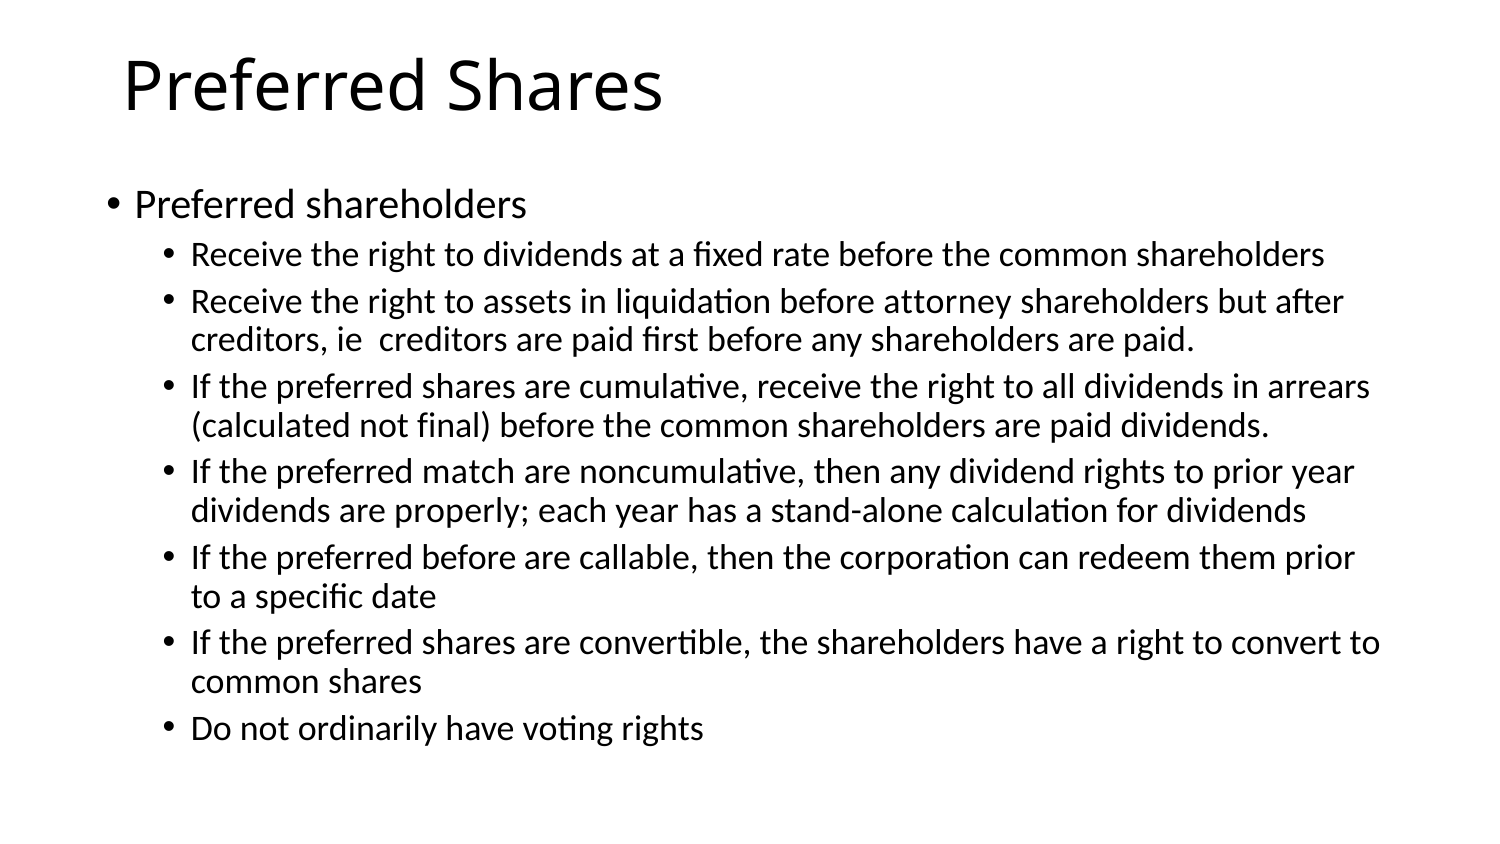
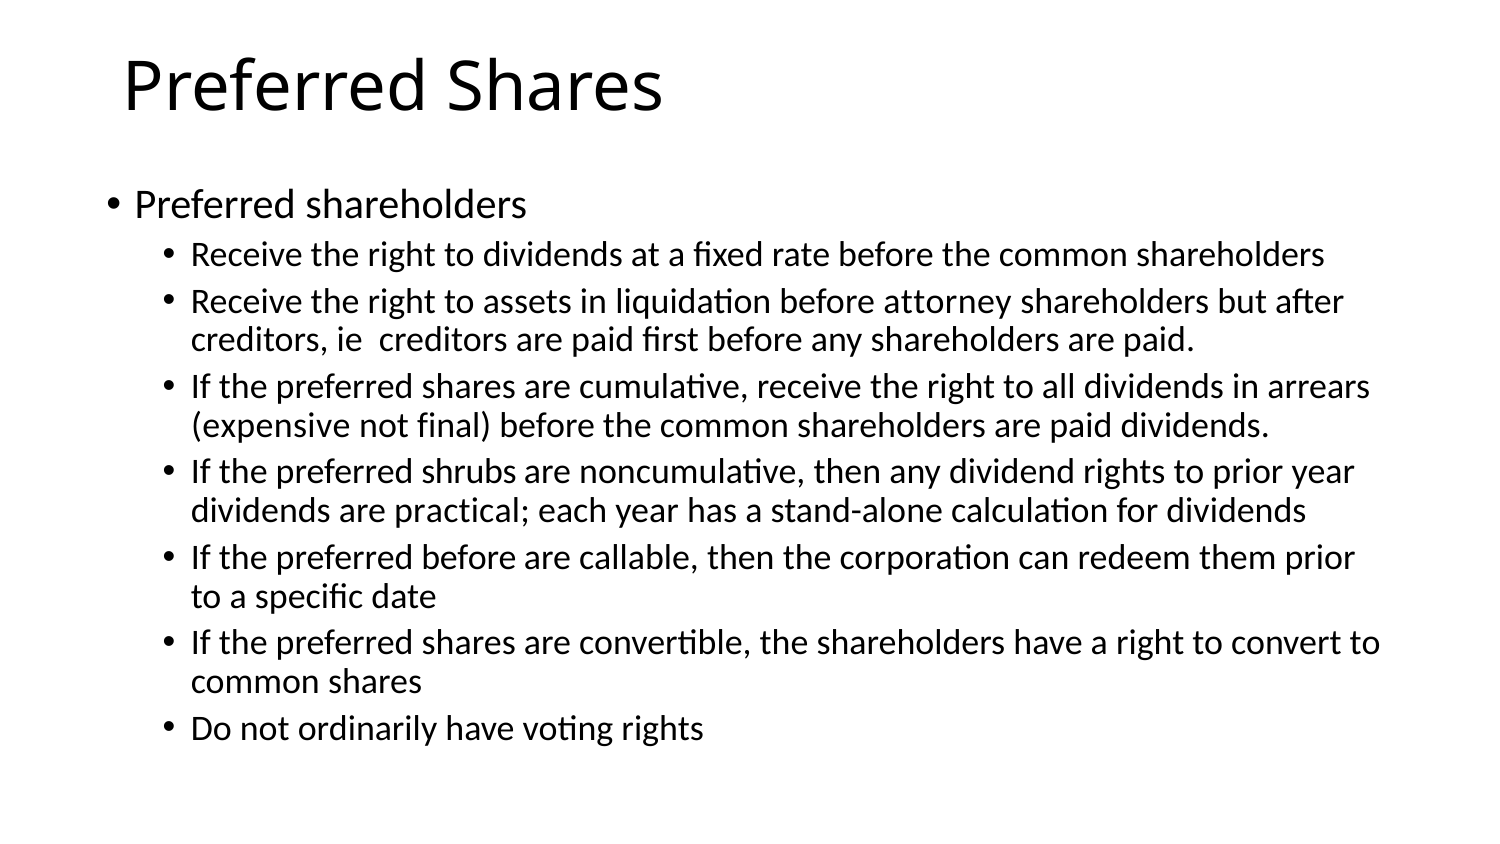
calculated: calculated -> expensive (271, 425)
match: match -> shrubs (469, 472)
properly: properly -> practical (462, 511)
